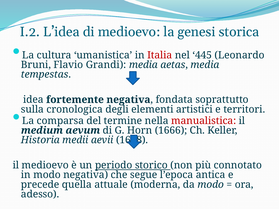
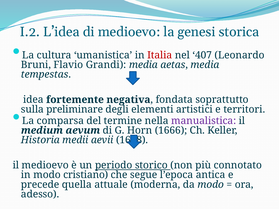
445: 445 -> 407 (202, 55)
cronologica: cronologica -> preliminare (75, 109)
manualistica colour: red -> purple (204, 121)
modo negativa: negativa -> cristiano (86, 175)
